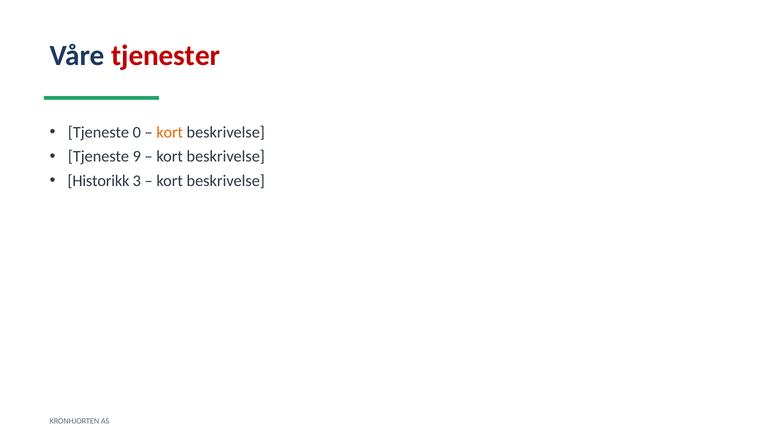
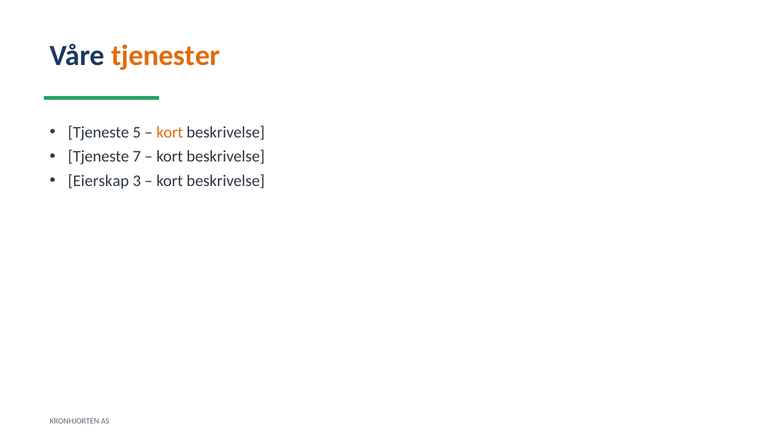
tjenester colour: red -> orange (166, 56)
0: 0 -> 5 (137, 132)
9: 9 -> 7 (137, 156)
Historikk: Historikk -> Eierskap (98, 181)
